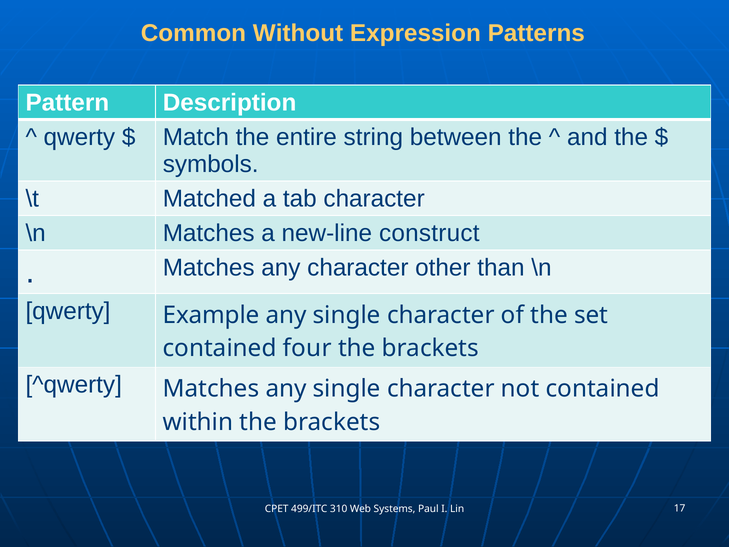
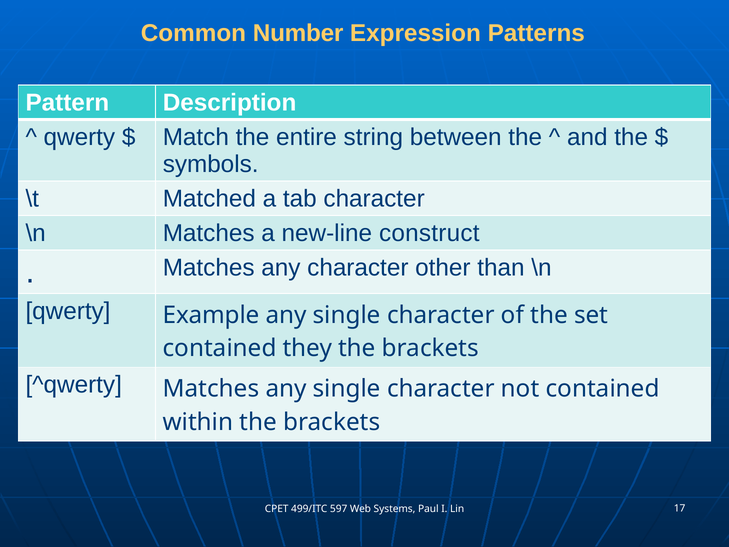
Without: Without -> Number (298, 33)
four: four -> they (307, 348)
310: 310 -> 597 (339, 509)
